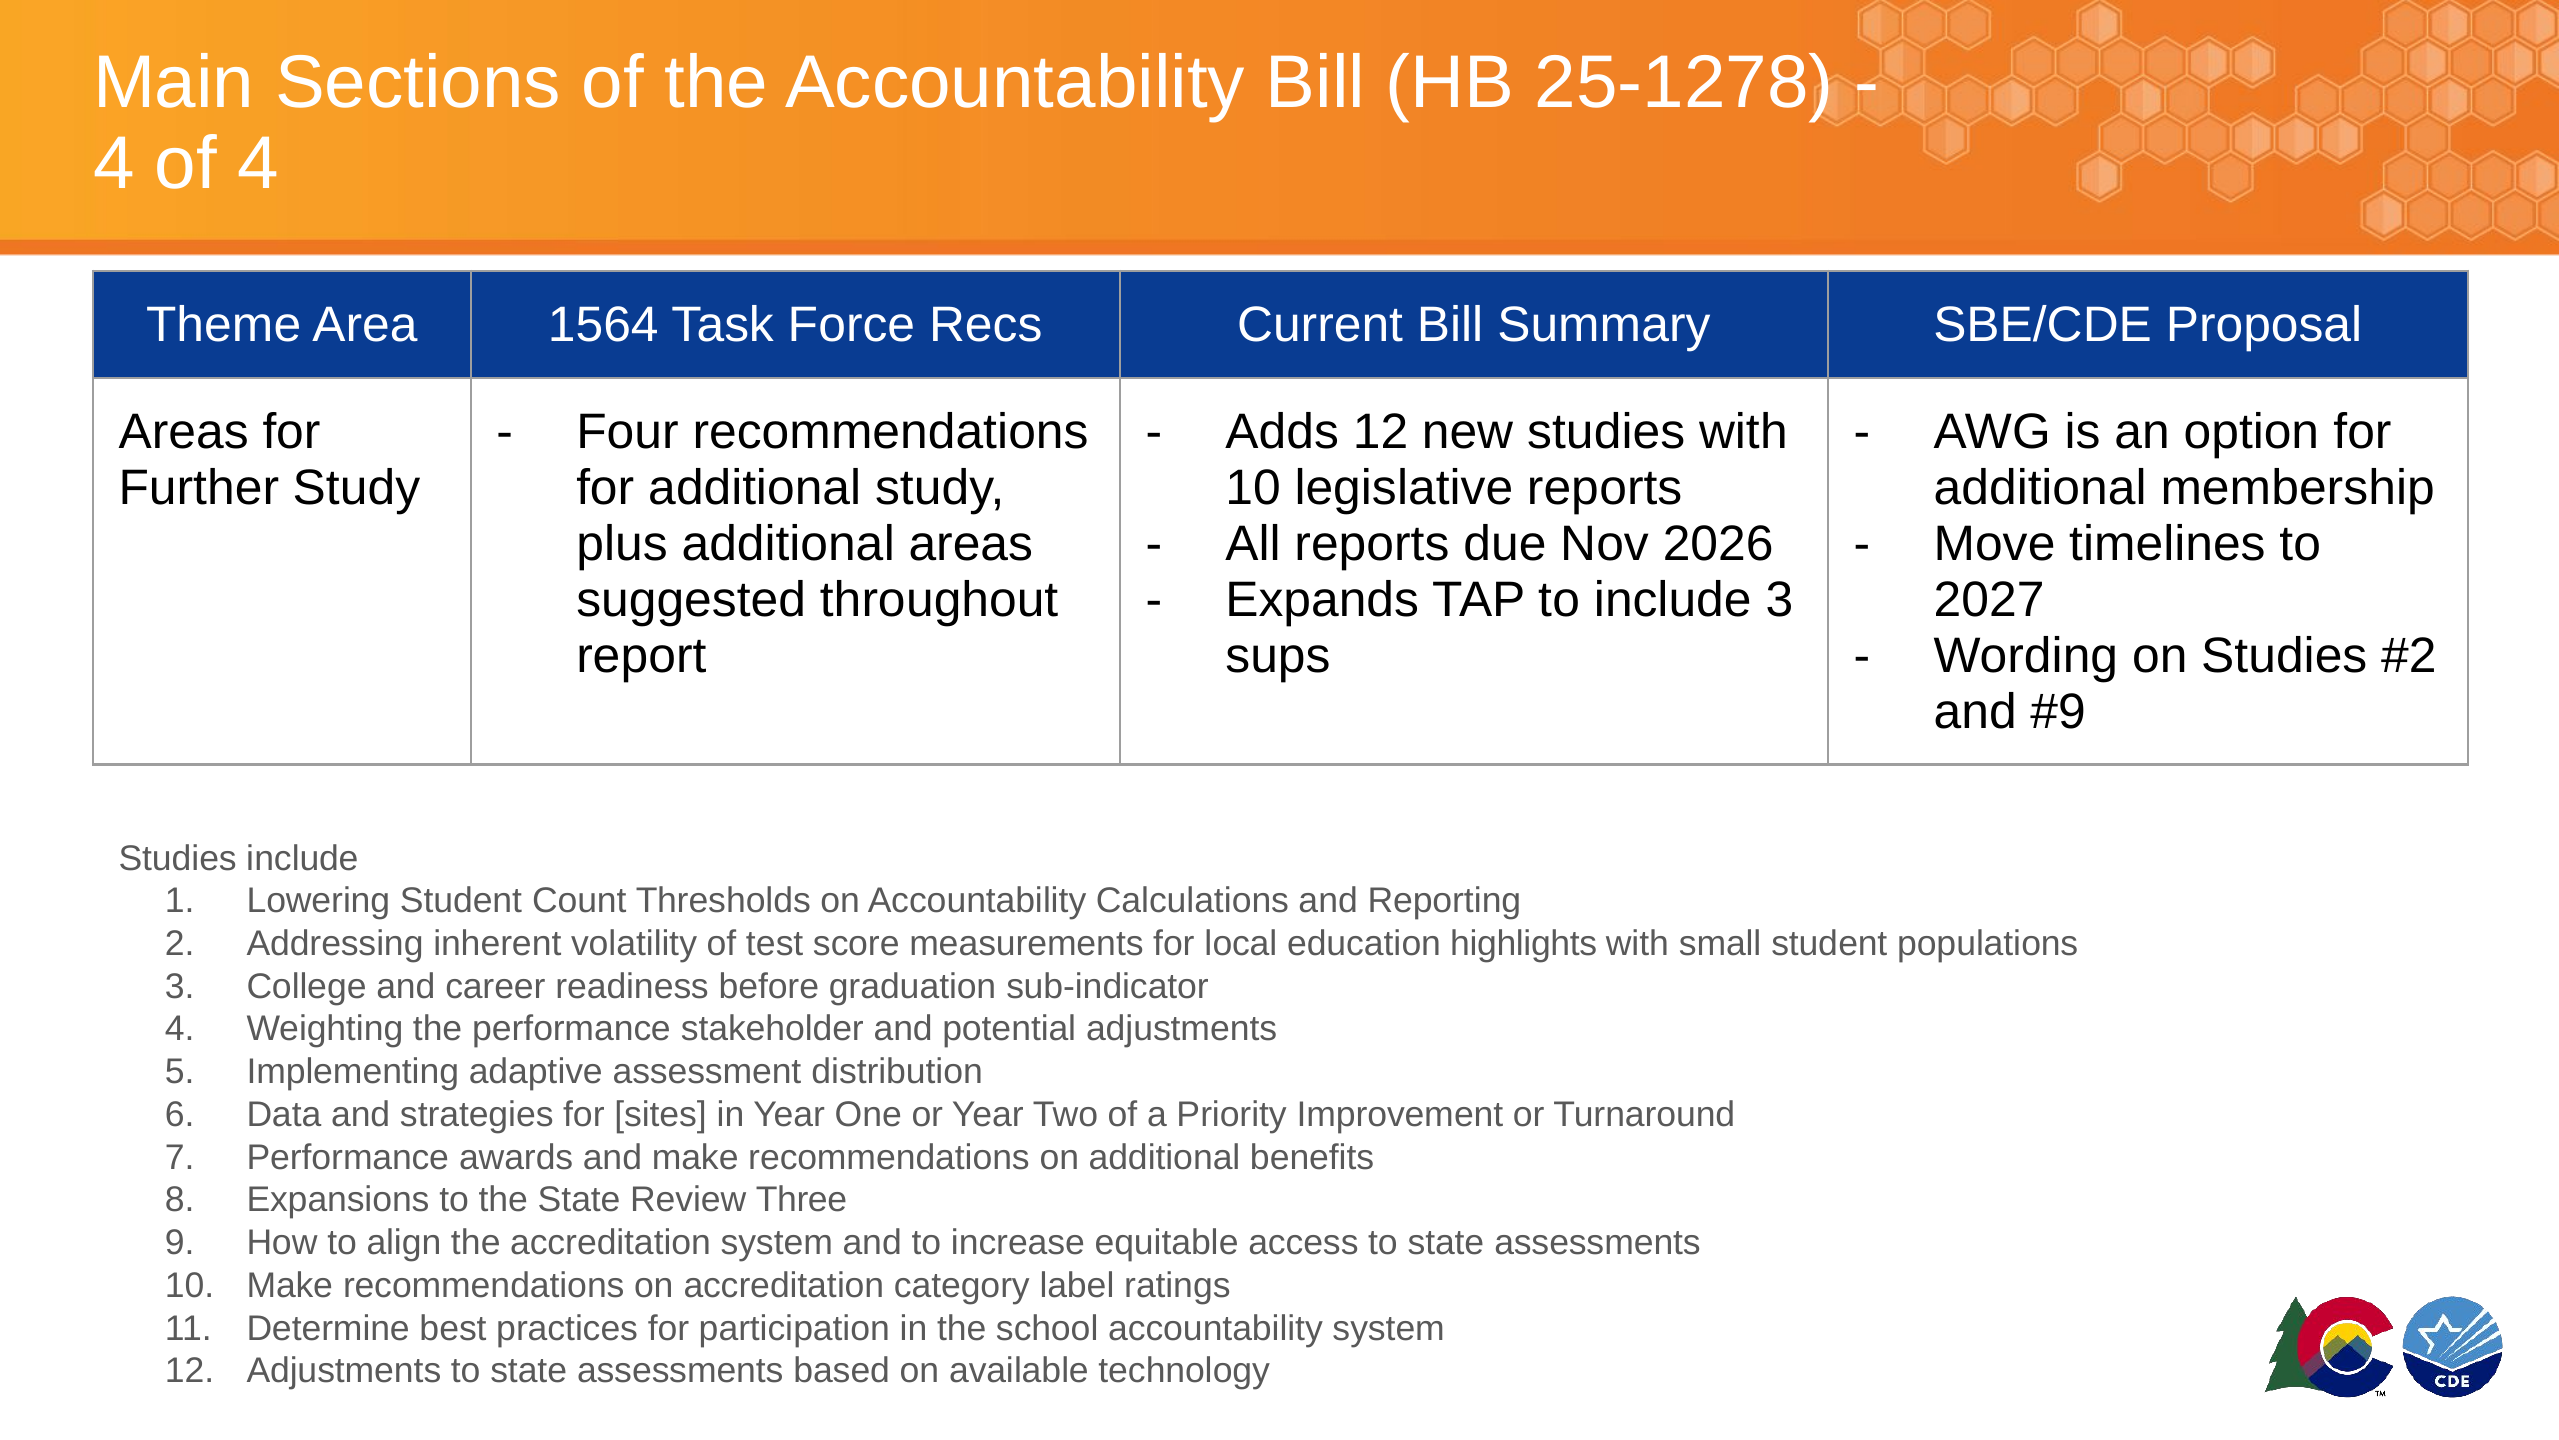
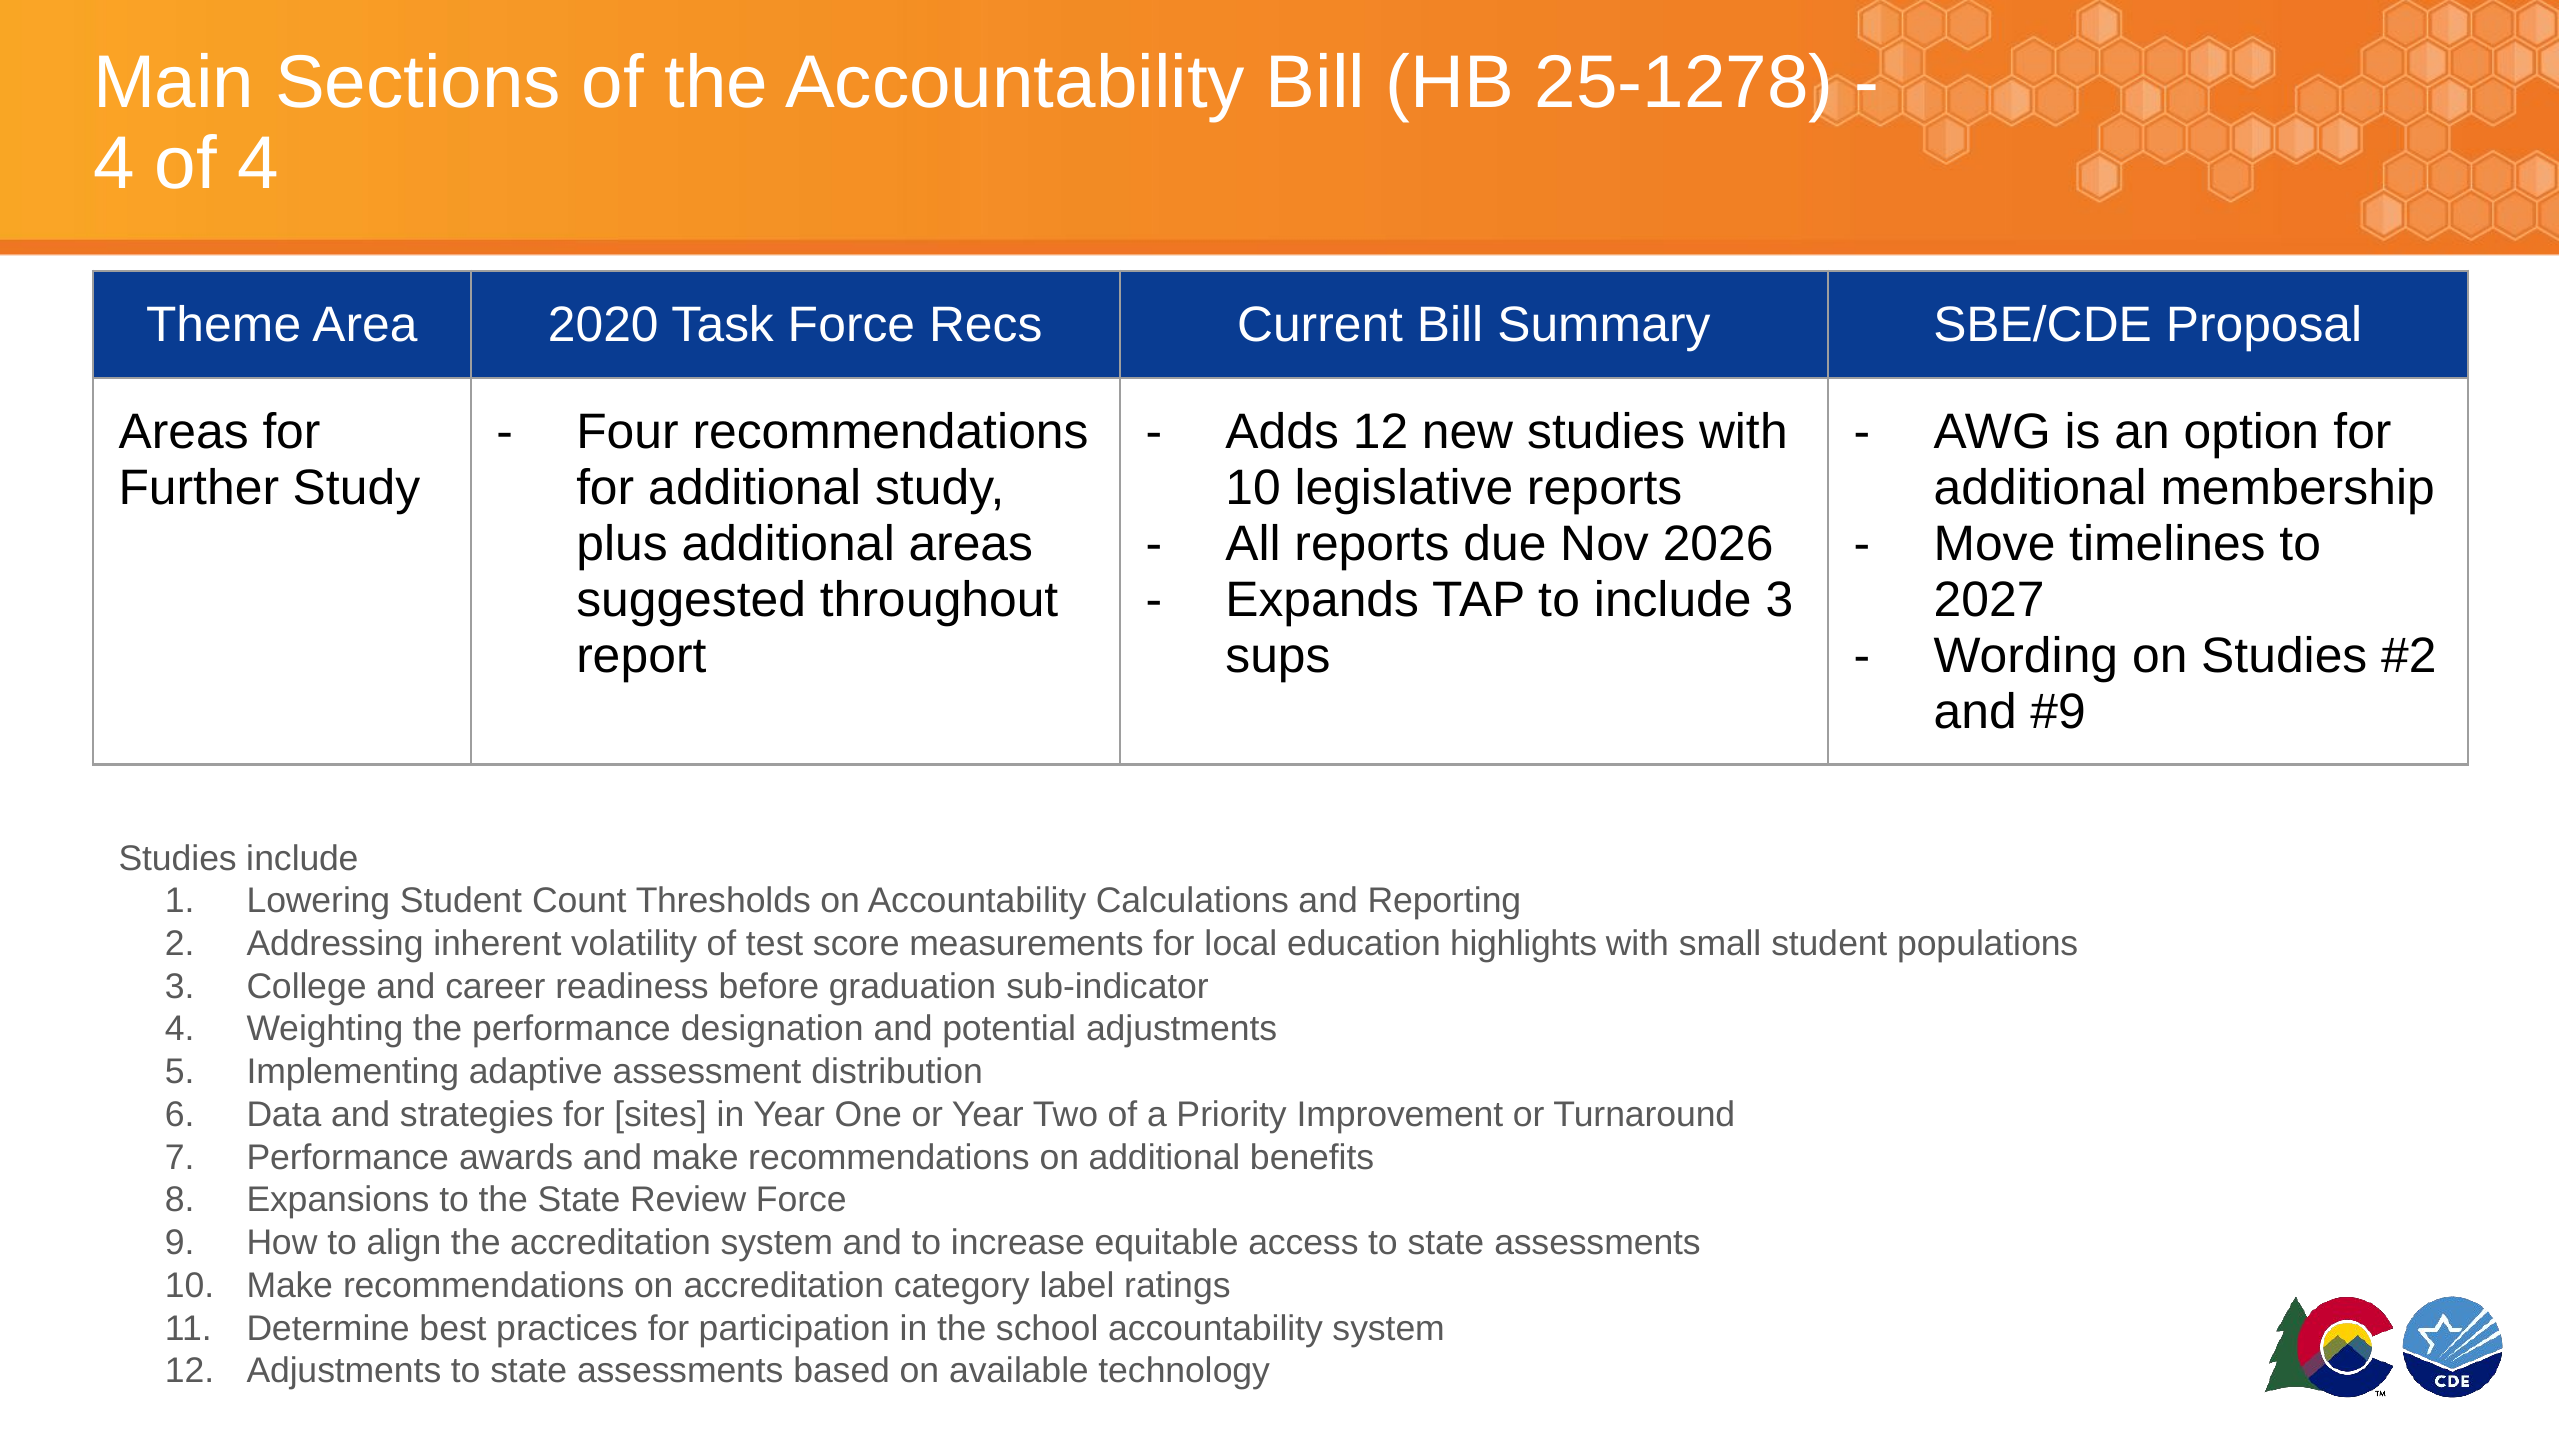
1564: 1564 -> 2020 (603, 325)
stakeholder: stakeholder -> designation (772, 1029)
Review Three: Three -> Force (801, 1200)
